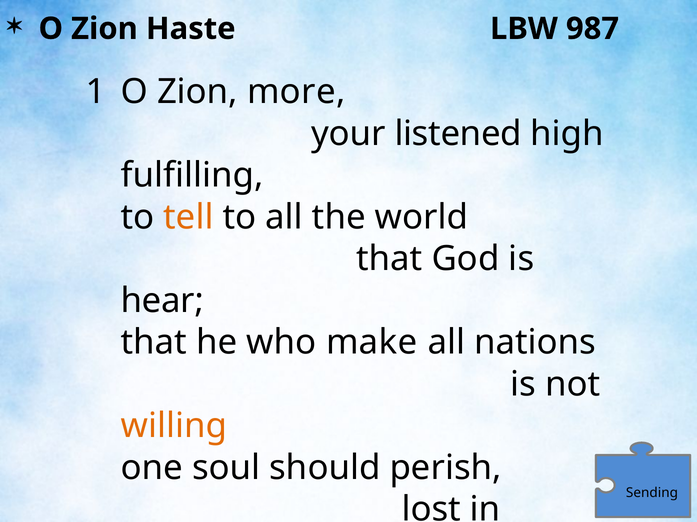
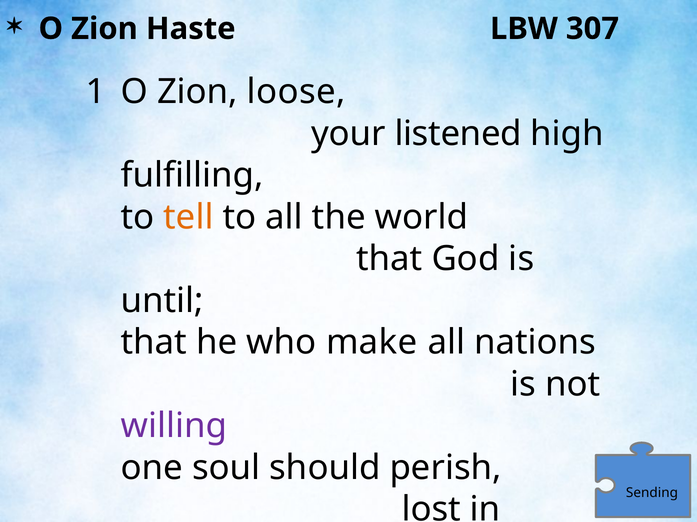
987: 987 -> 307 (593, 29)
more: more -> loose (296, 92)
hear: hear -> until (162, 301)
willing colour: orange -> purple (174, 427)
